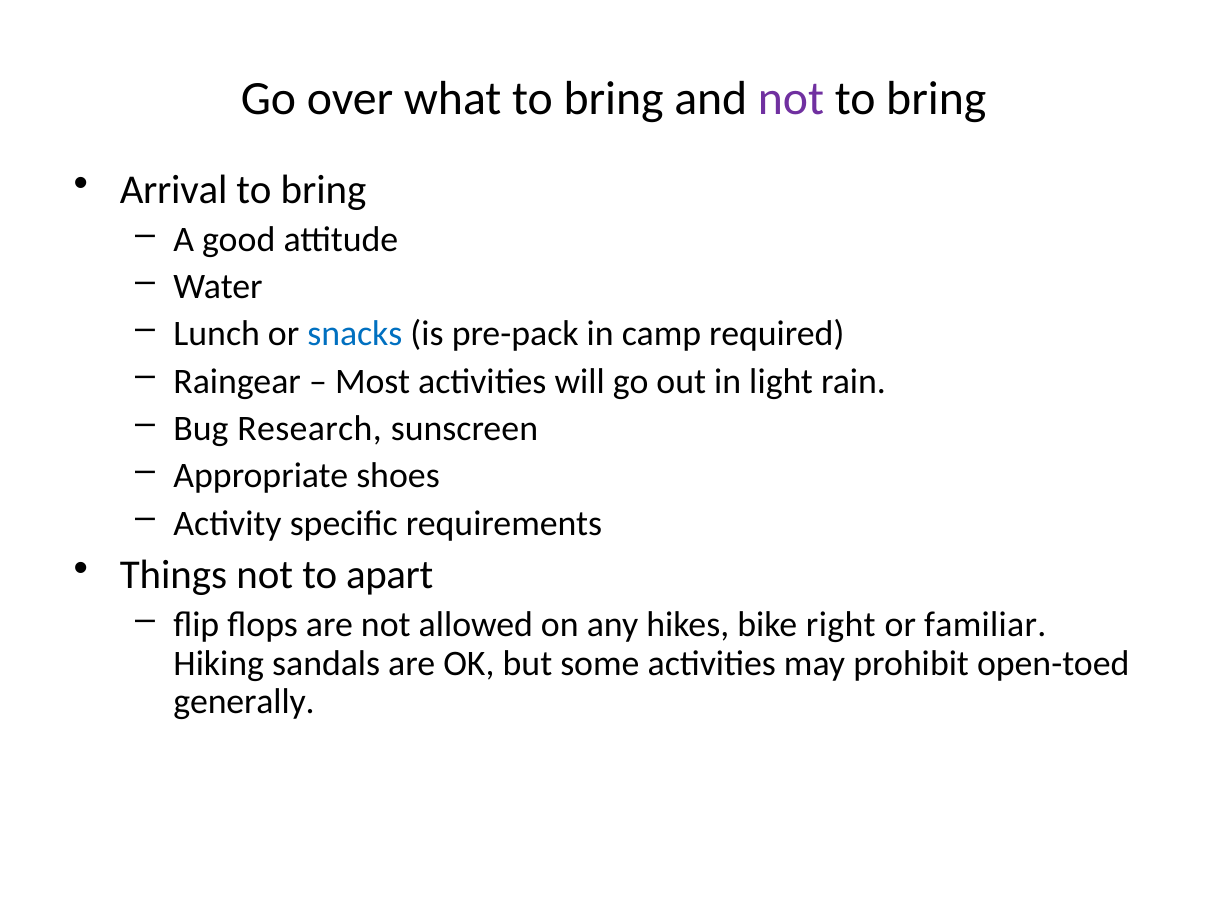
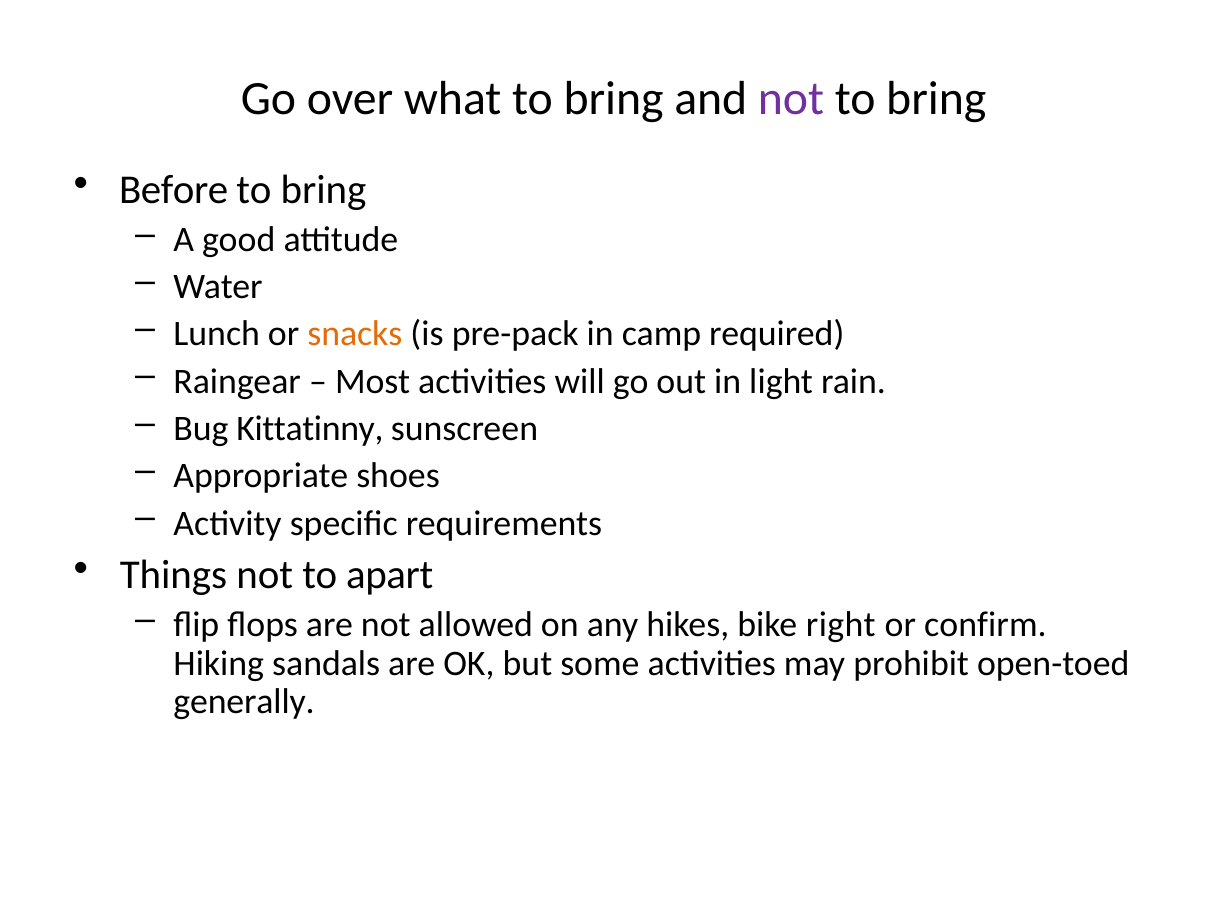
Arrival: Arrival -> Before (174, 190)
snacks colour: blue -> orange (355, 334)
Research: Research -> Kittatinny (310, 429)
familiar: familiar -> confirm (985, 625)
